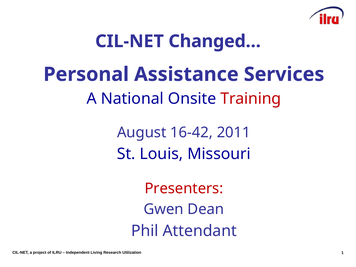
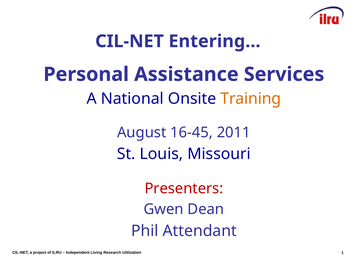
Changed…: Changed… -> Entering… (215, 41)
Training colour: red -> orange (251, 99)
16-42: 16-42 -> 16-45 (192, 132)
